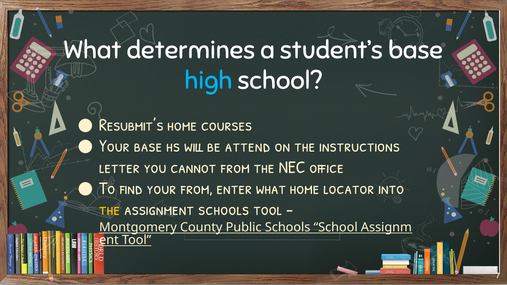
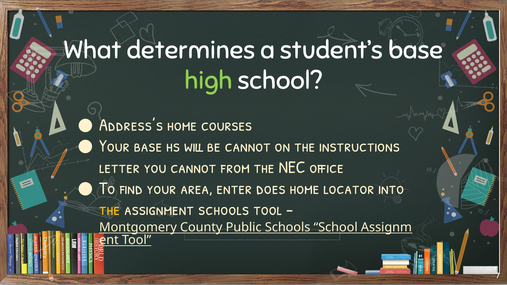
high colour: light blue -> light green (209, 80)
Resubmit’s: Resubmit’s -> Address’s (131, 125)
be attend: attend -> cannot (248, 146)
your from: from -> area (196, 188)
enter what: what -> does (271, 188)
